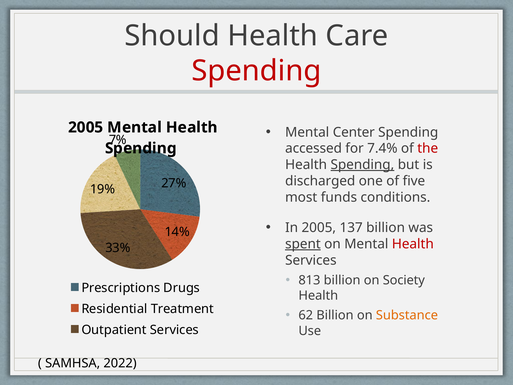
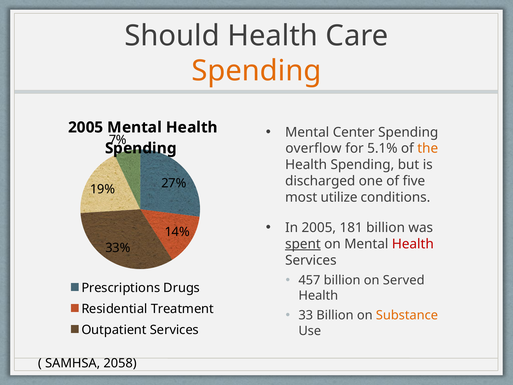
Spending colour: red -> orange (256, 71)
accessed: accessed -> overflow (313, 148)
7.4%: 7.4% -> 5.1% (382, 148)
the colour: red -> orange (428, 148)
Spending underline: present -> none (362, 165)
funds: funds -> utilize (339, 197)
137: 137 -> 181 (351, 228)
813: 813 -> 457 (309, 280)
Society: Society -> Served (404, 280)
62: 62 -> 33 (306, 315)
2022: 2022 -> 2058 (120, 363)
